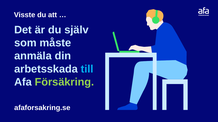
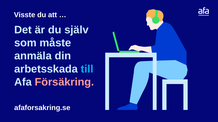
Försäkring colour: light green -> pink (64, 82)
